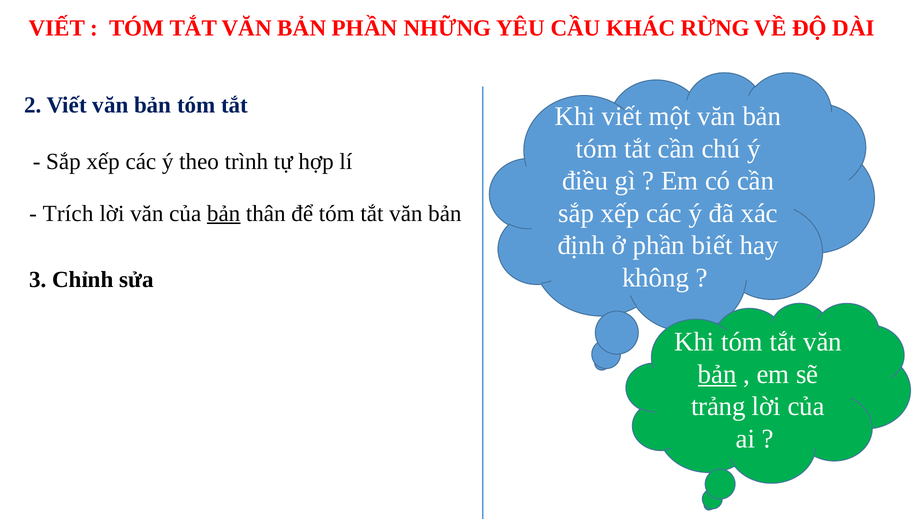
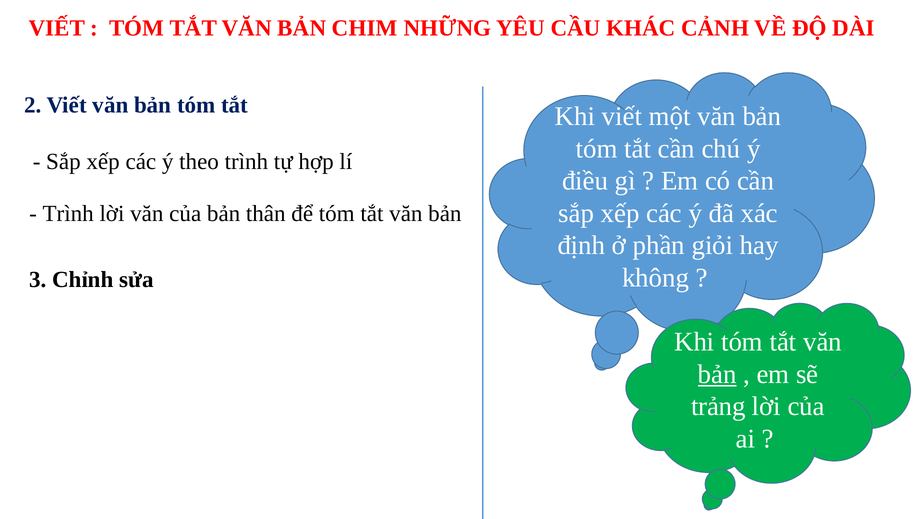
BẢN PHẦN: PHẦN -> CHIM (365, 28)
RỪNG: RỪNG -> CẢNH (715, 28)
Trích: Trích -> Trình (68, 213)
bản underline: present -> none (224, 213)
biết: biết -> giỏi (712, 245)
